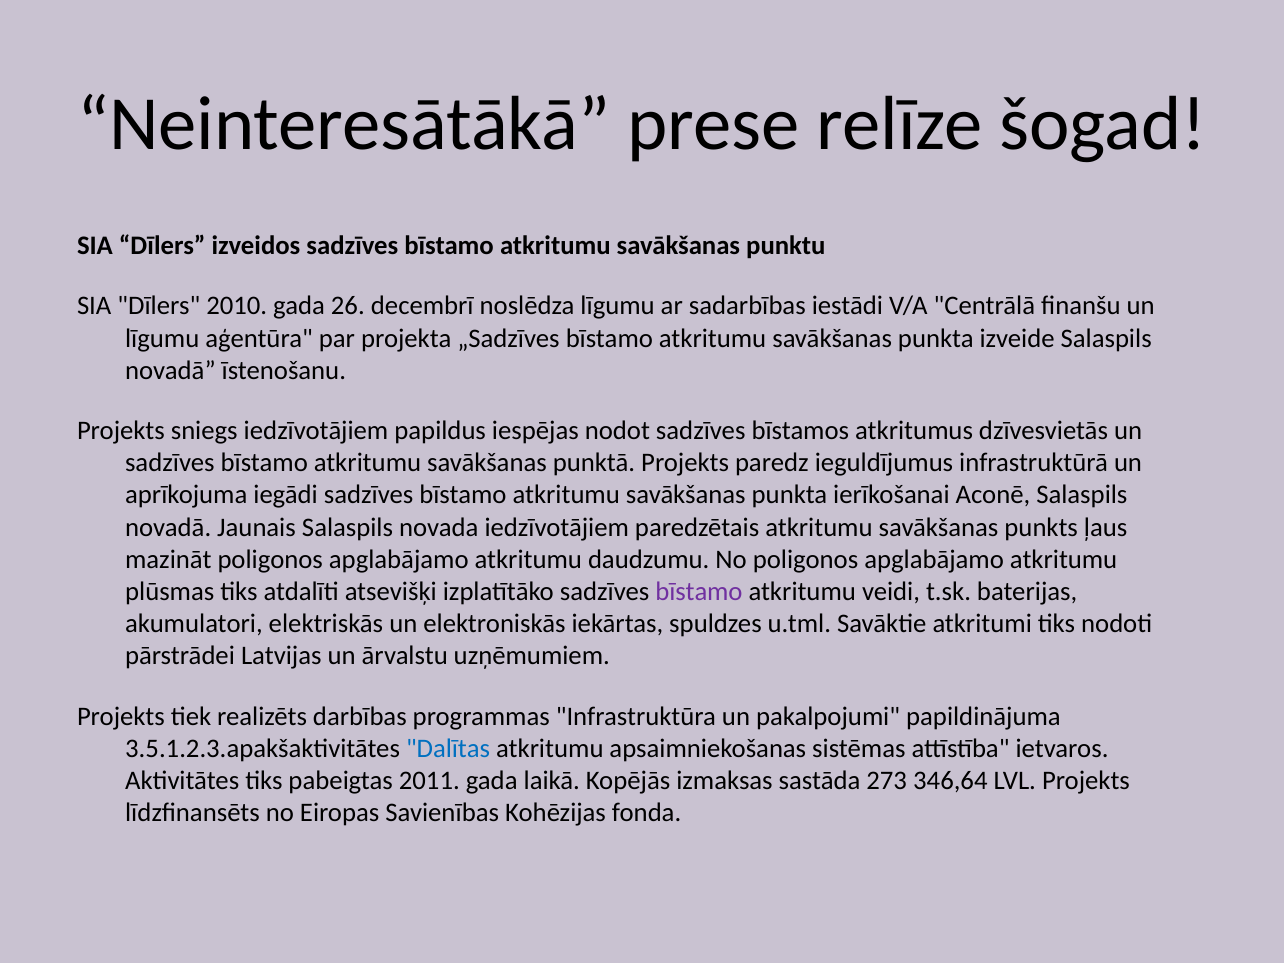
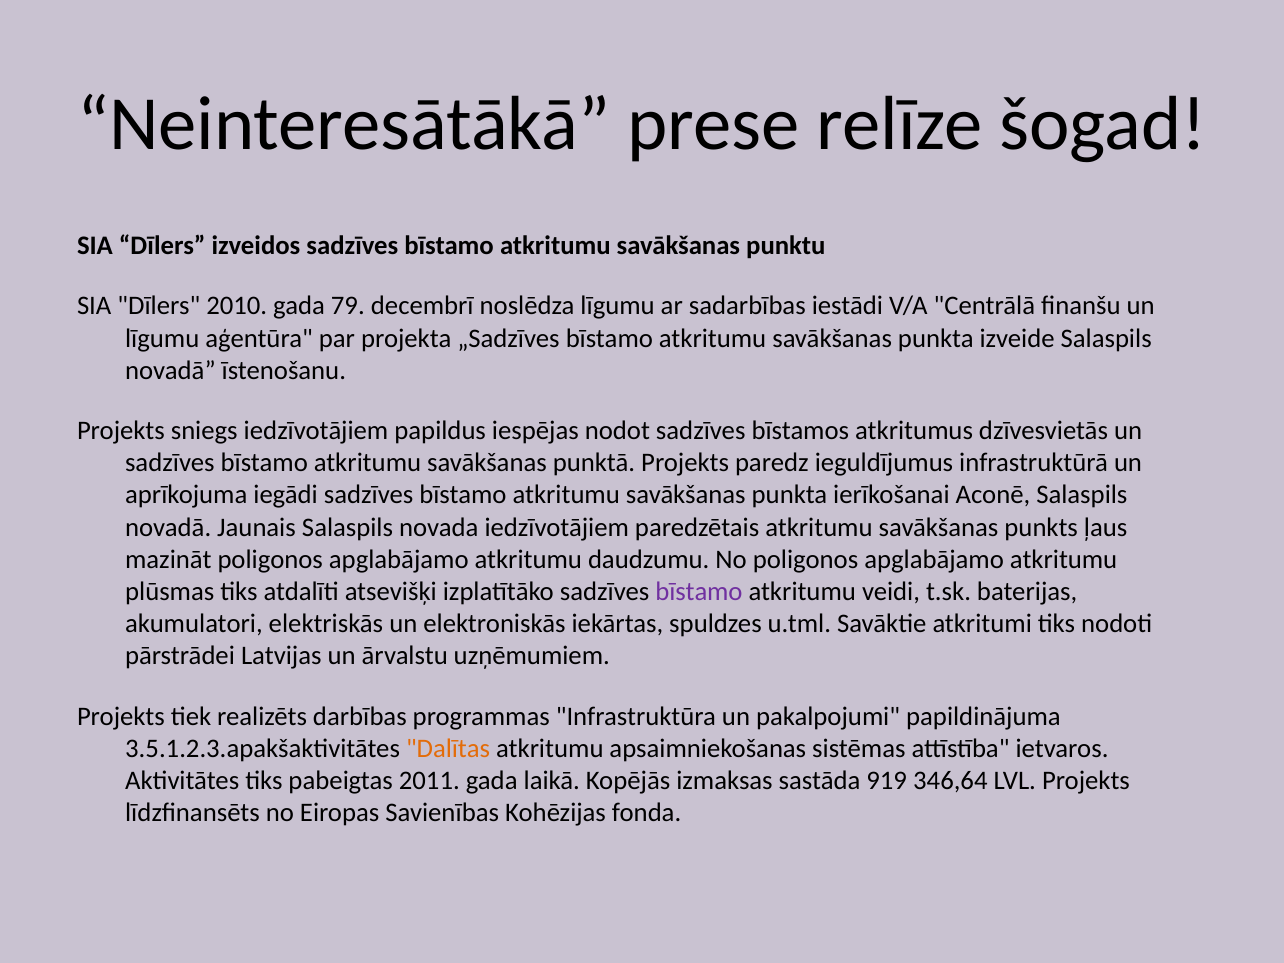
26: 26 -> 79 (348, 306)
Dalītas colour: blue -> orange (448, 748)
273: 273 -> 919 (887, 780)
